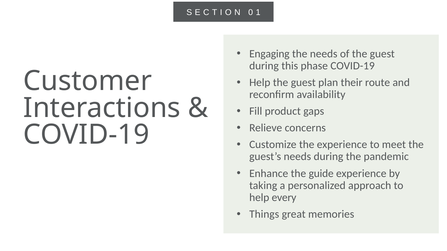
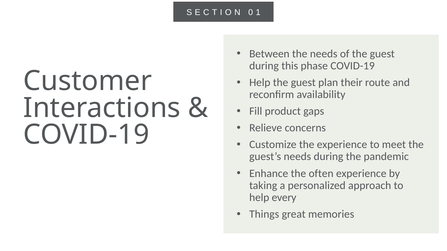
Engaging: Engaging -> Between (269, 54)
guide: guide -> often (321, 174)
